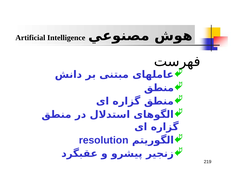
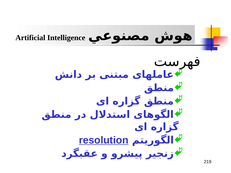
resolution underline: none -> present (104, 140)
